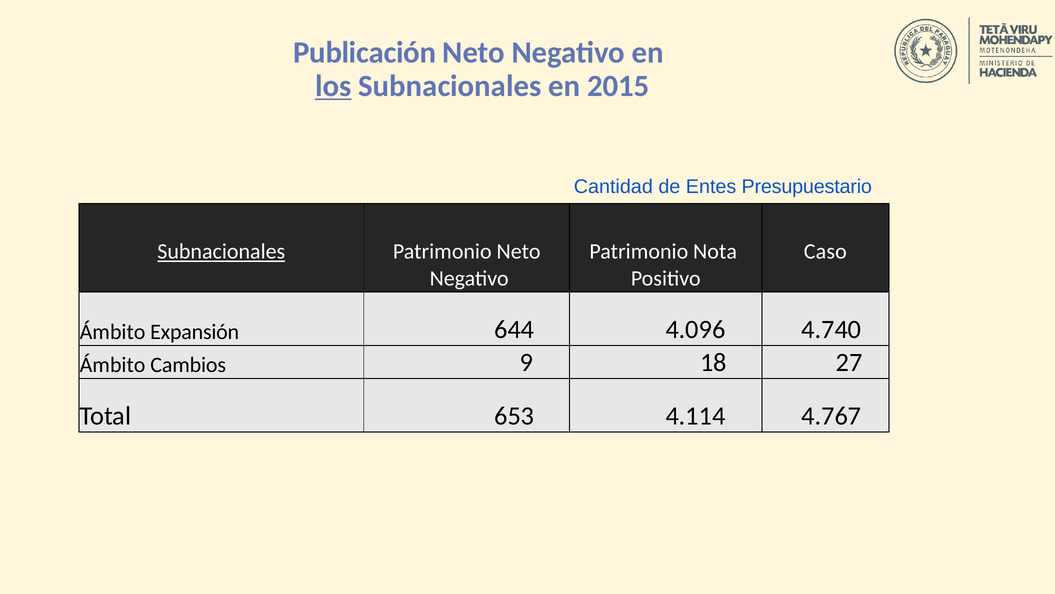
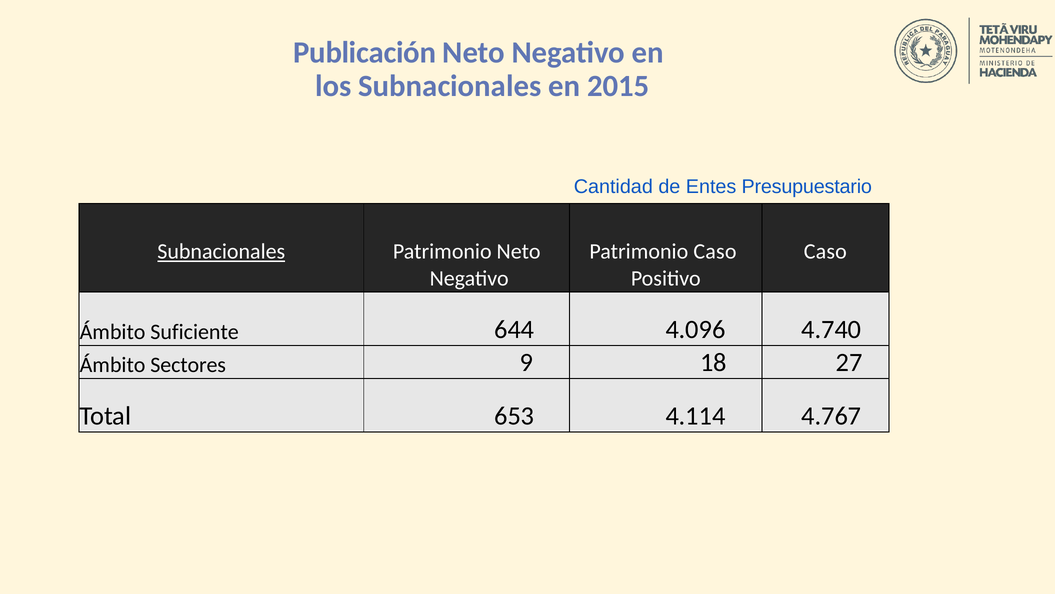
los underline: present -> none (333, 86)
Patrimonio Nota: Nota -> Caso (715, 251)
Expansión: Expansión -> Suficiente (195, 332)
Cambios: Cambios -> Sectores (188, 365)
